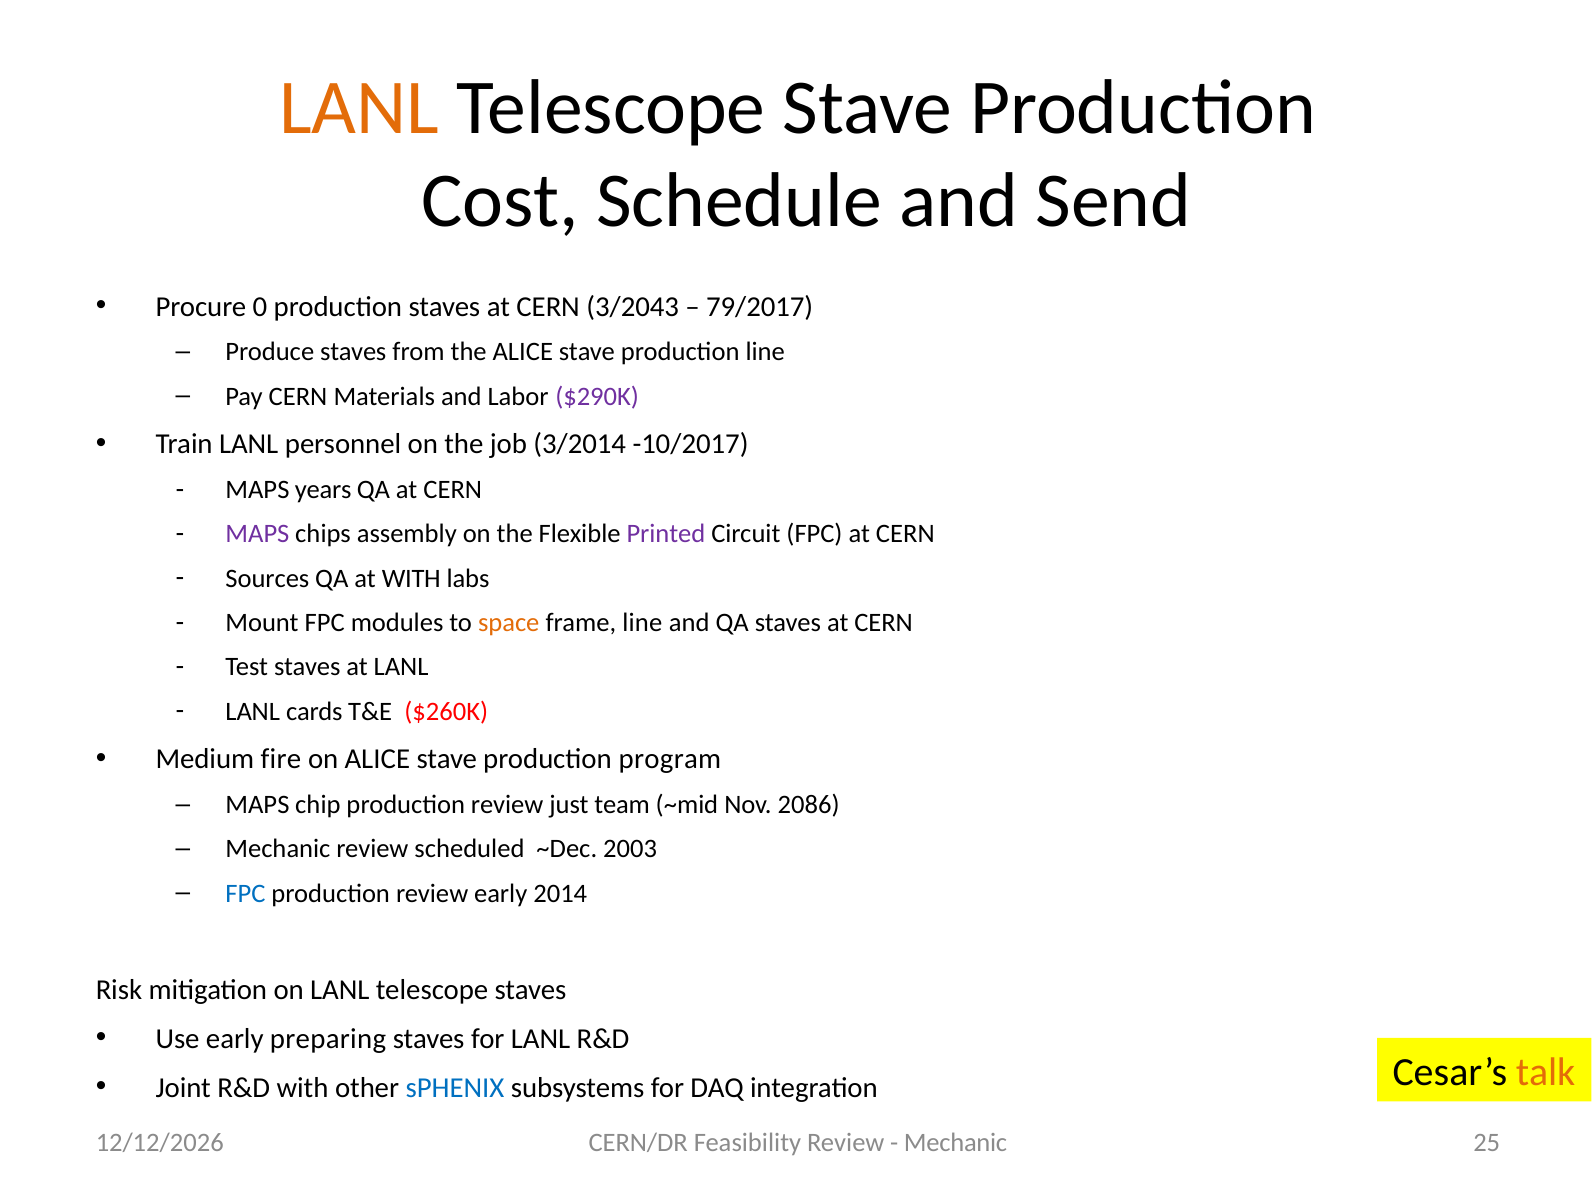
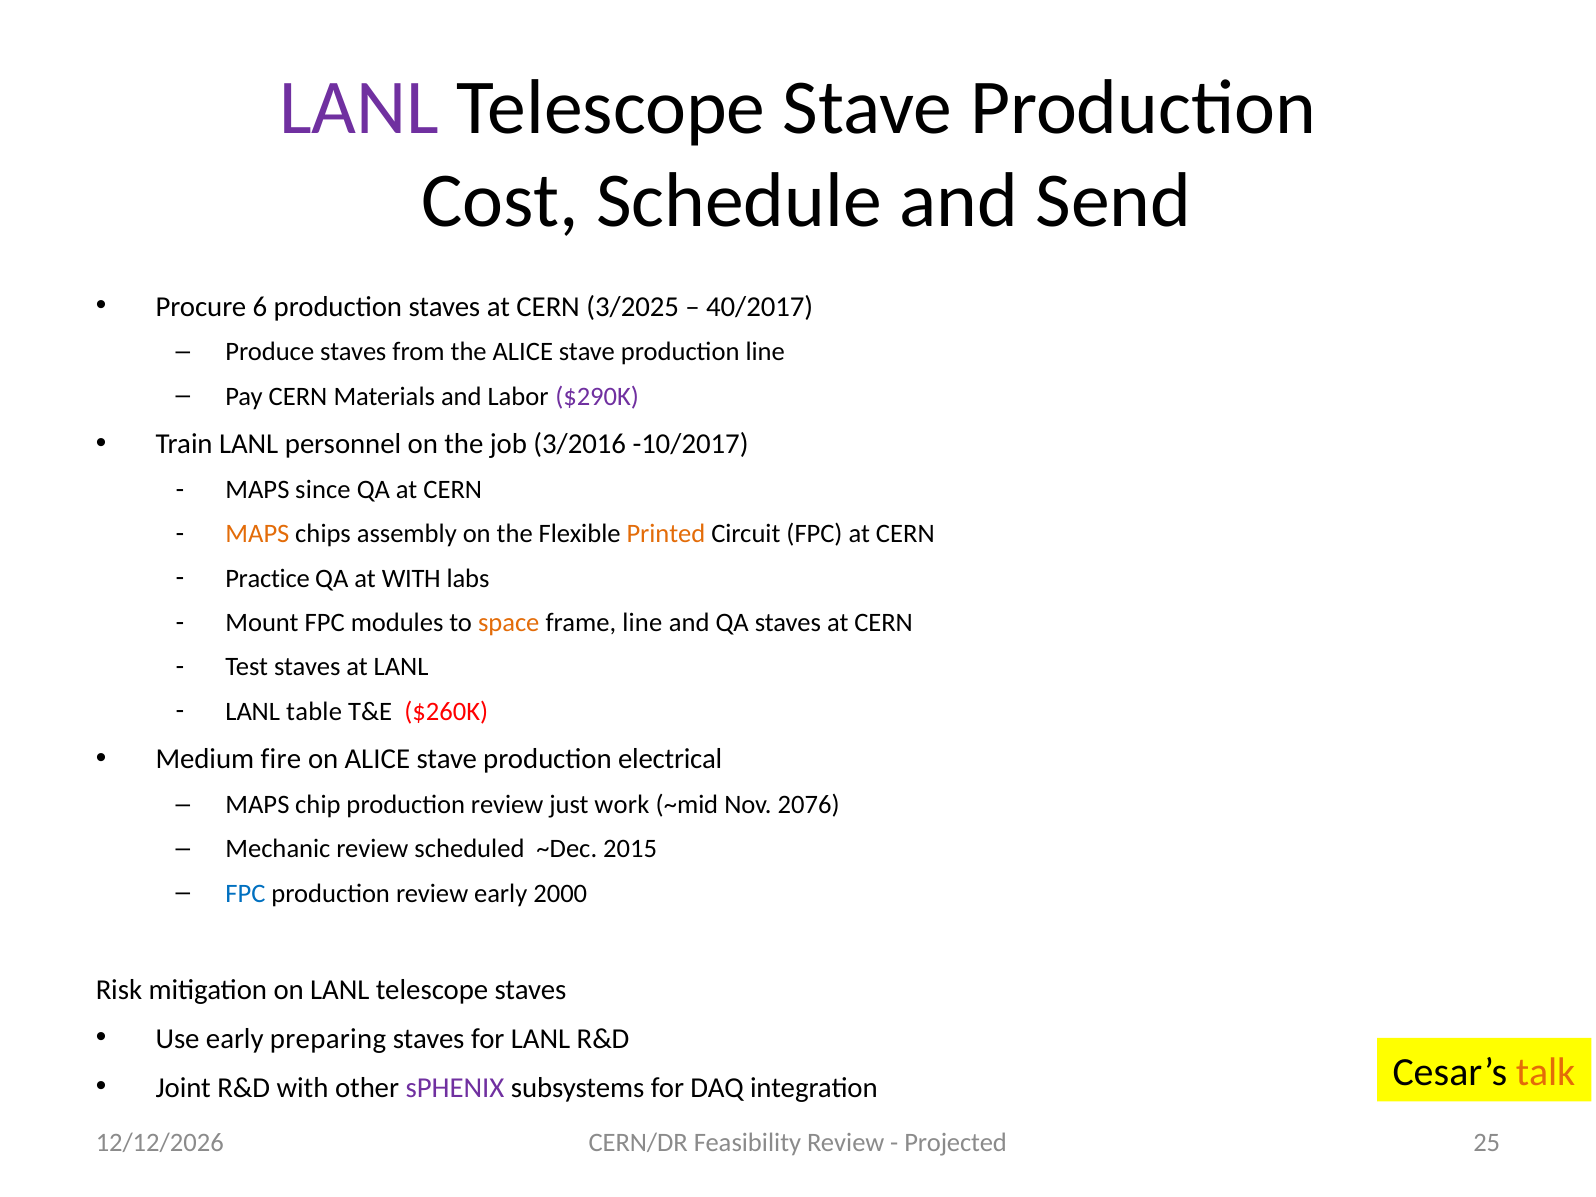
LANL colour: orange -> purple (359, 108)
0: 0 -> 6 (260, 307)
3/2043: 3/2043 -> 3/2025 (633, 307)
79/2017: 79/2017 -> 40/2017 (760, 307)
3/2014: 3/2014 -> 3/2016 (580, 444)
years: years -> since (323, 490)
MAPS colour: purple -> orange (257, 534)
Printed colour: purple -> orange (666, 534)
Sources: Sources -> Practice (268, 578)
cards: cards -> table (314, 712)
program: program -> electrical (670, 759)
team: team -> work (622, 805)
2086: 2086 -> 2076 (809, 805)
2003: 2003 -> 2015 (630, 849)
2014: 2014 -> 2000 (560, 893)
sPHENIX colour: blue -> purple (455, 1088)
Mechanic: Mechanic -> Projected (956, 1143)
